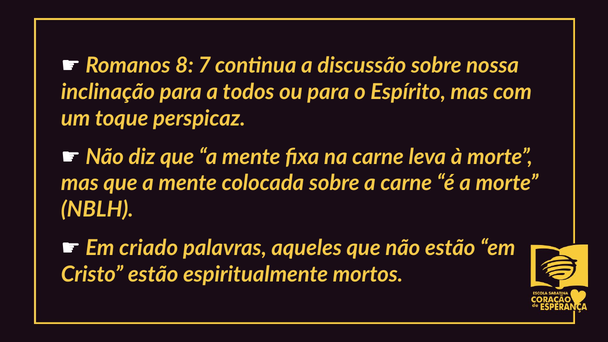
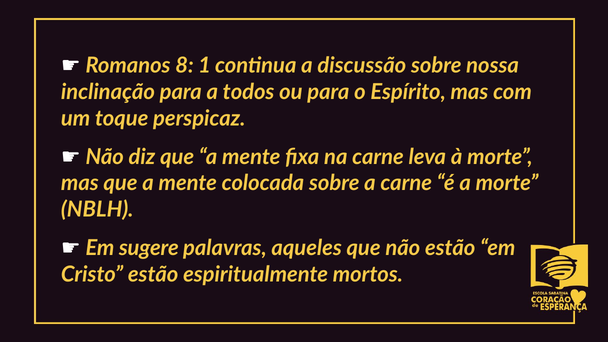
7: 7 -> 1 (205, 66)
criado: criado -> sugere (149, 248)
